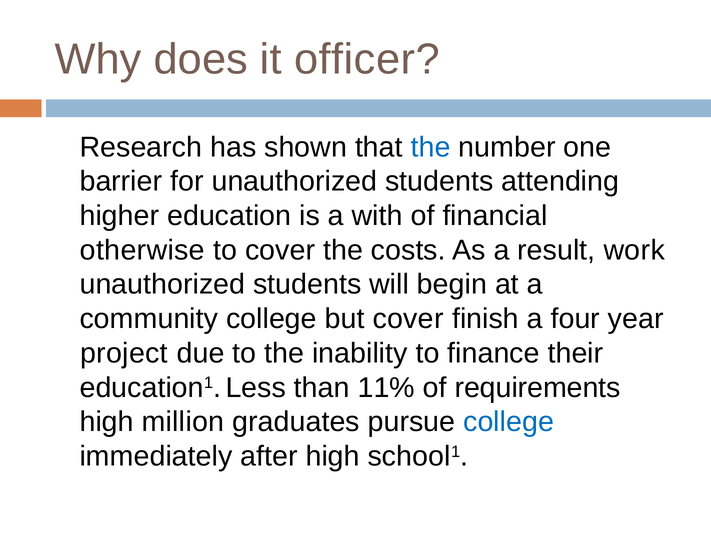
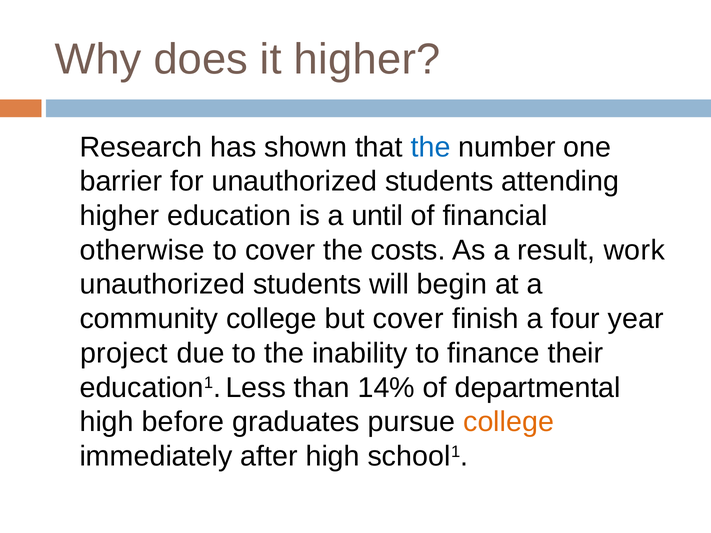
it officer: officer -> higher (367, 59)
with: with -> until (377, 216)
11%: 11% -> 14% (386, 388)
requirements: requirements -> departmental (538, 388)
million: million -> before (183, 422)
college colour: blue -> orange (509, 422)
